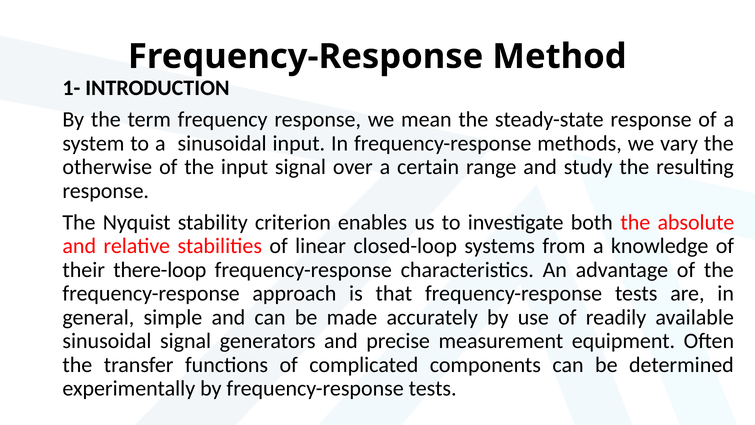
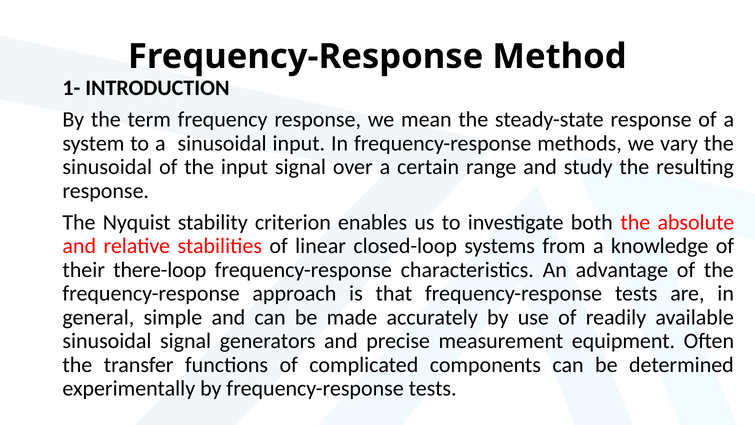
otherwise: otherwise -> sinusoidal (107, 167)
